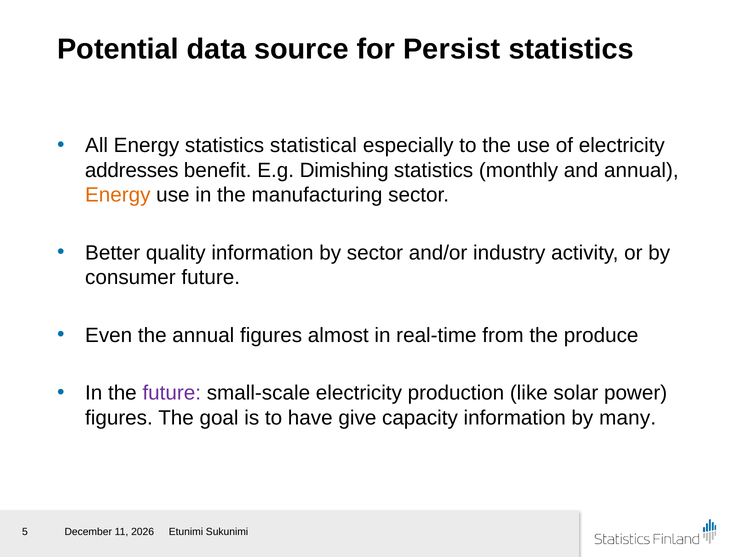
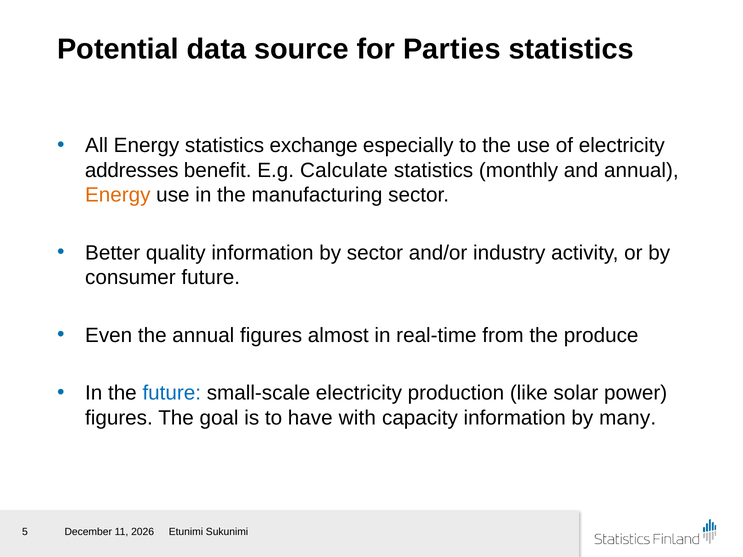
Persist: Persist -> Parties (452, 49)
statistical: statistical -> exchange (314, 146)
Dimishing: Dimishing -> Calculate (344, 170)
future colour: purple -> blue (172, 393)
give: give -> with (357, 418)
